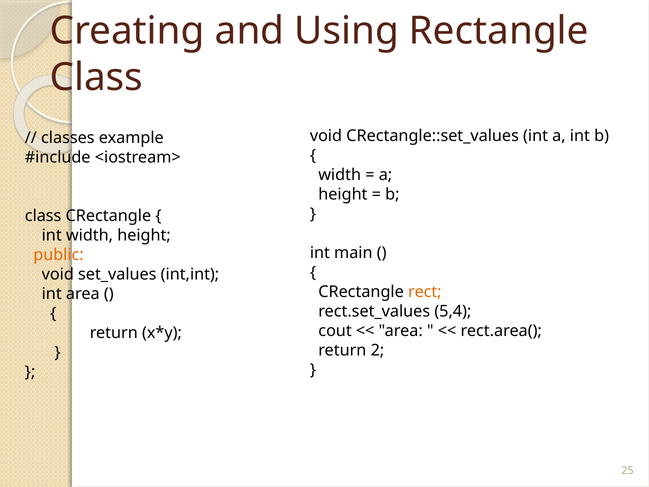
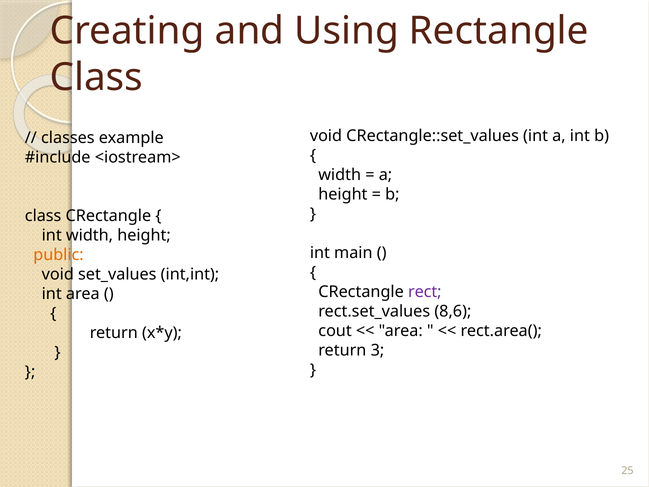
rect colour: orange -> purple (425, 292)
5,4: 5,4 -> 8,6 (453, 311)
2: 2 -> 3 (377, 350)
